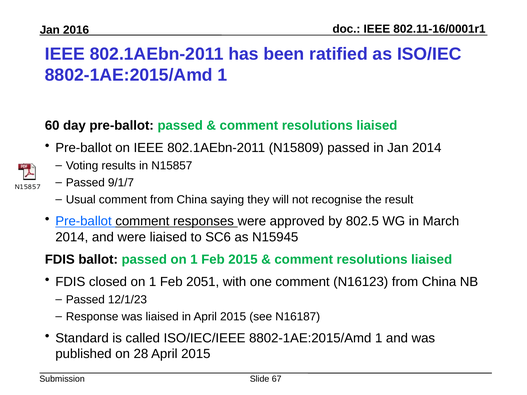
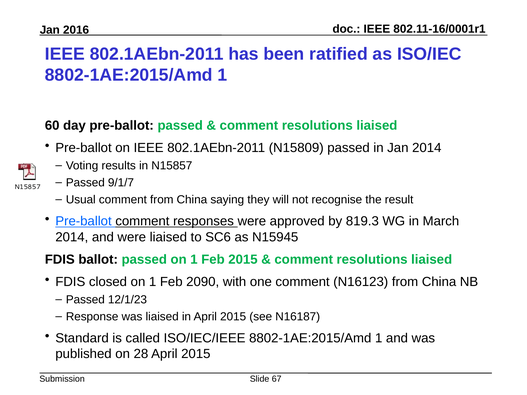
802.5: 802.5 -> 819.3 (362, 221)
2051: 2051 -> 2090 (203, 282)
